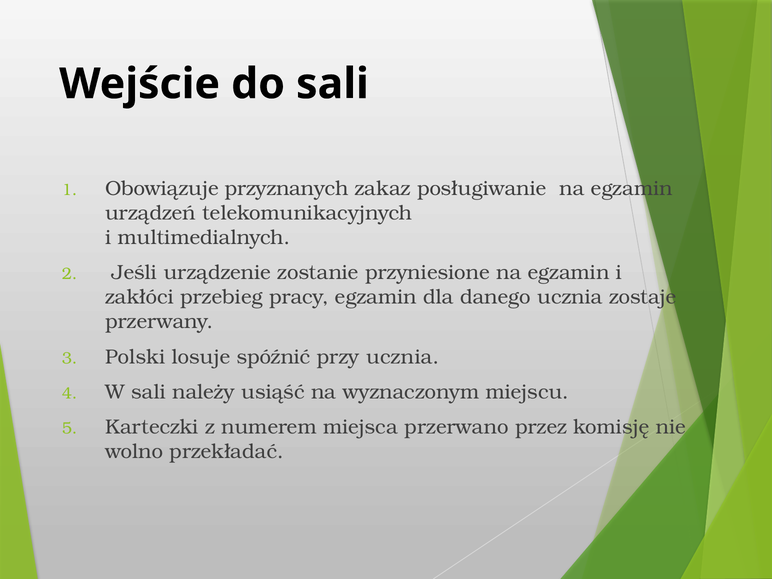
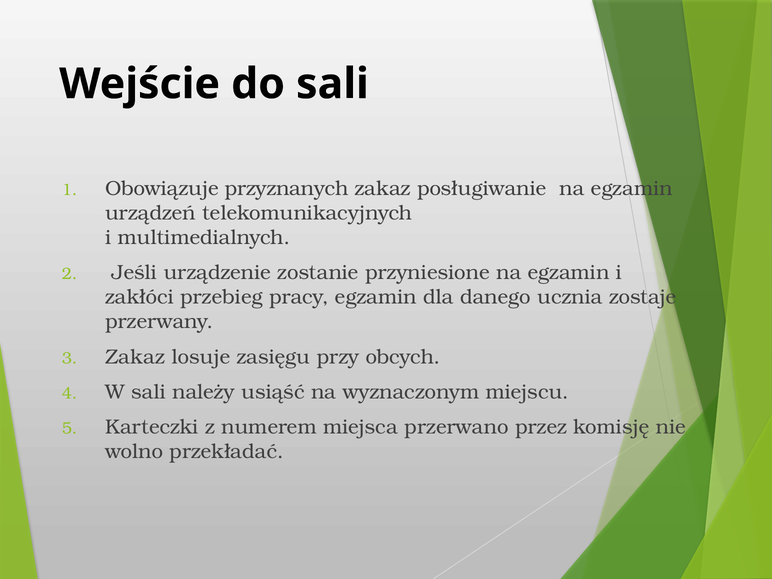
Polski: Polski -> Zakaz (135, 357)
spóźnić: spóźnić -> zasięgu (274, 357)
przy ucznia: ucznia -> obcych (403, 357)
